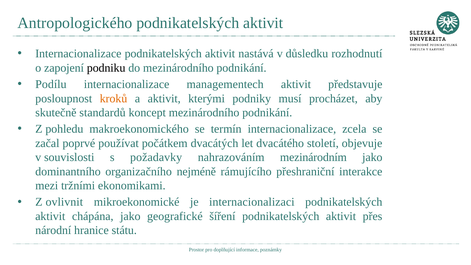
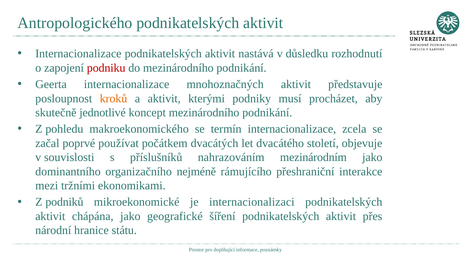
podniku colour: black -> red (106, 68)
Podílu: Podílu -> Geerta (51, 84)
managementech: managementech -> mnohoznačných (225, 84)
standardů: standardů -> jednotlivé (103, 113)
požadavky: požadavky -> příslušníků (156, 157)
ovlivnit: ovlivnit -> podniků (64, 202)
